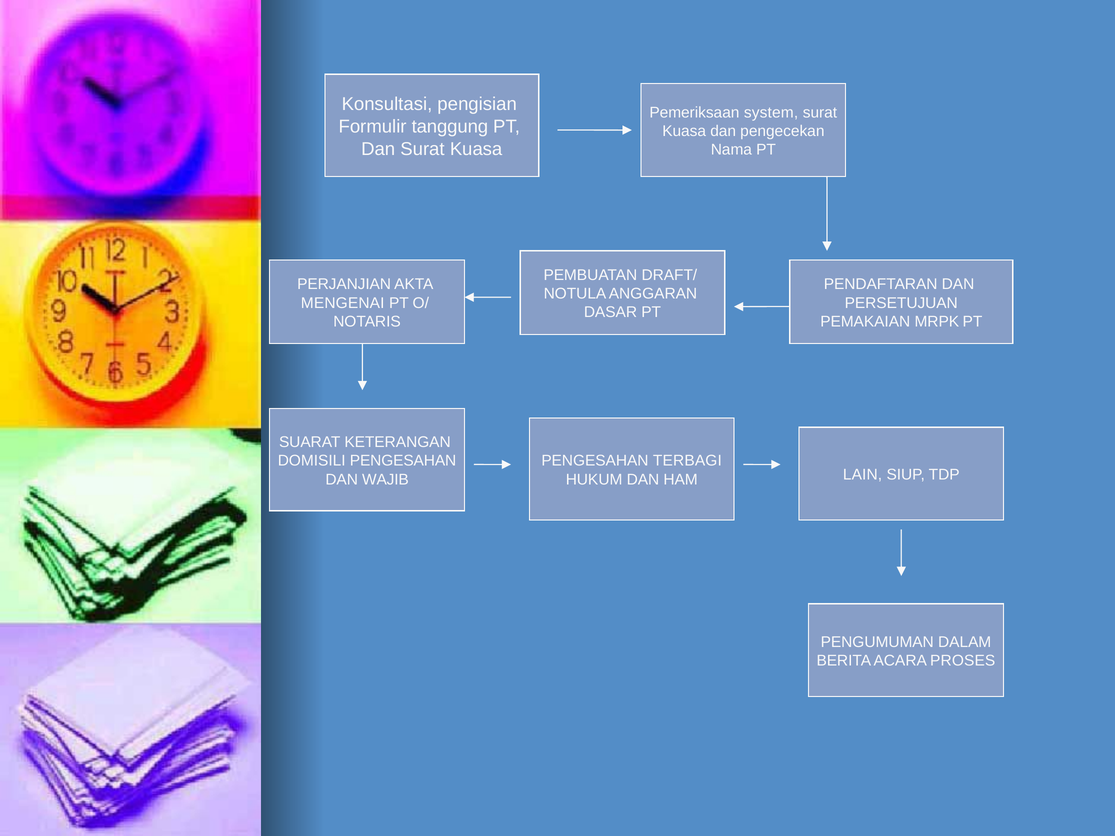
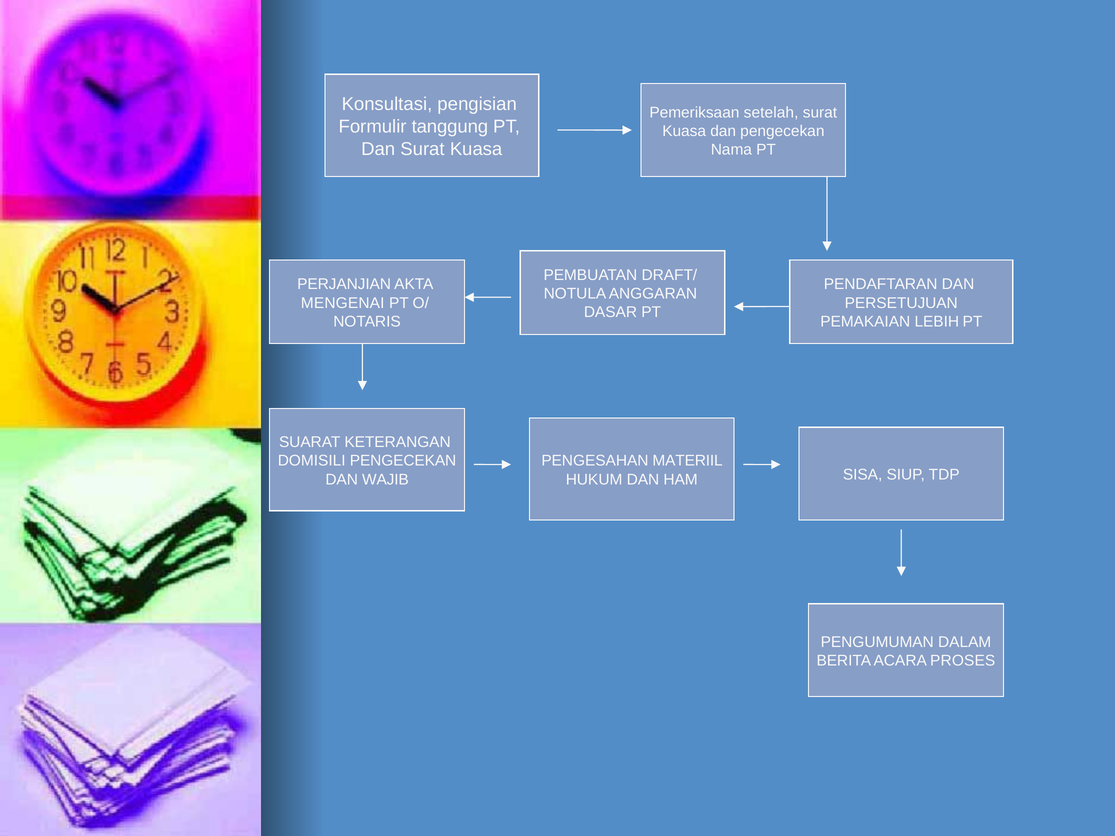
system: system -> setelah (771, 113)
MRPK: MRPK -> LEBIH (937, 322)
DOMISILI PENGESAHAN: PENGESAHAN -> PENGECEKAN (403, 461)
TERBAGI: TERBAGI -> MATERIIL (688, 461)
LAIN: LAIN -> SISA (863, 475)
